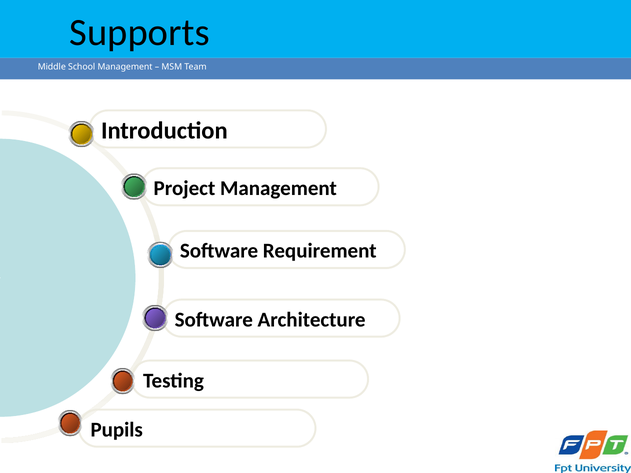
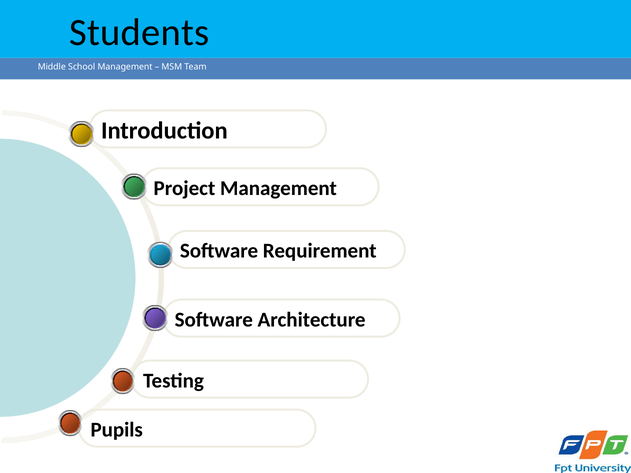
Supports: Supports -> Students (139, 33)
